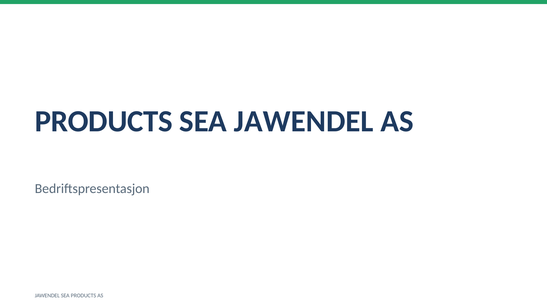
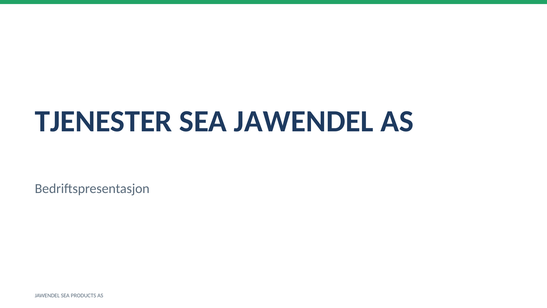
PRODUCTS: PRODUCTS -> TJENESTER (104, 121)
